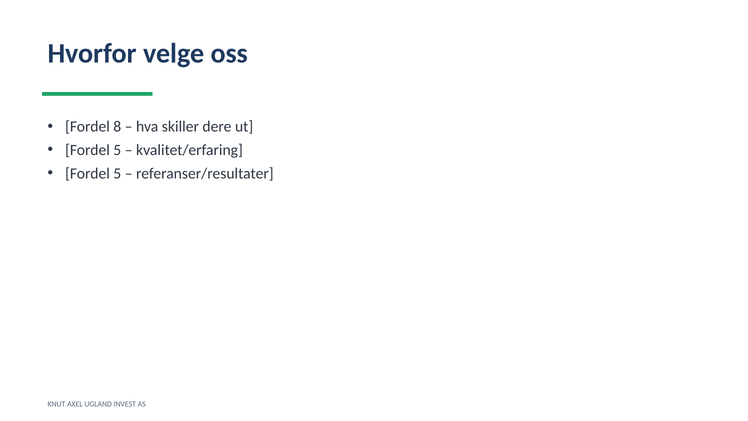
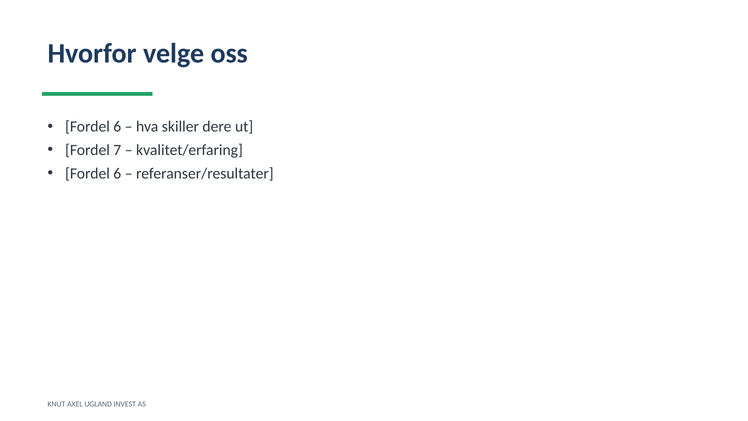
8: 8 -> 6 (117, 127)
5: 5 -> 7 (117, 150)
5: 5 -> 6 (117, 173)
